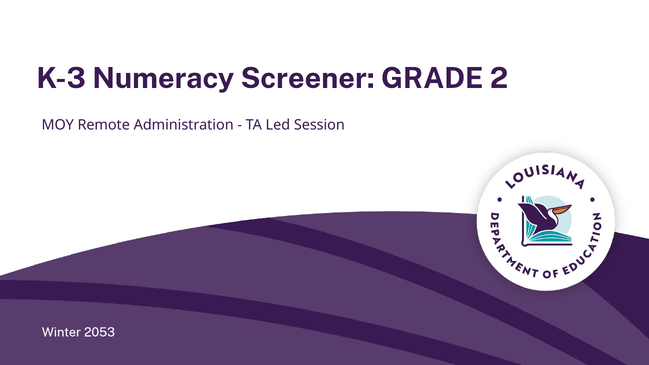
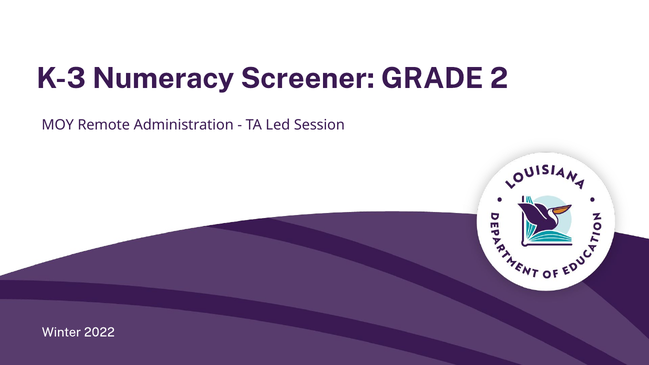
2053: 2053 -> 2022 (99, 332)
